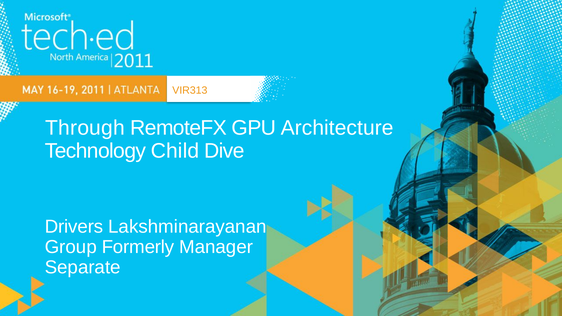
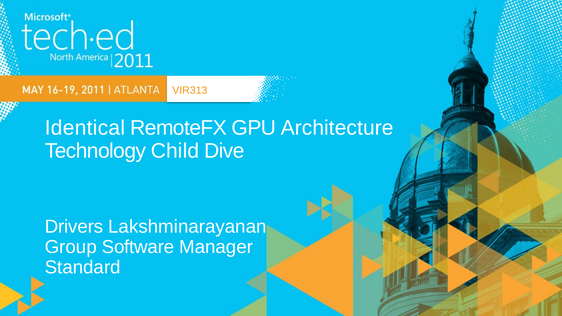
Through: Through -> Identical (85, 128)
Formerly: Formerly -> Software (138, 247)
Separate: Separate -> Standard (83, 267)
